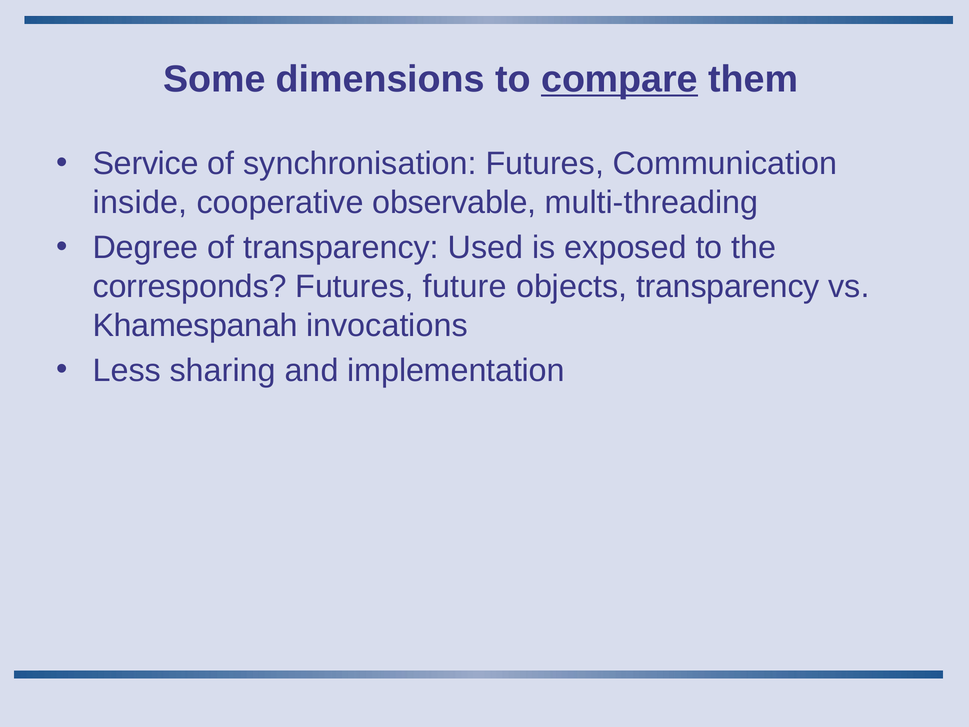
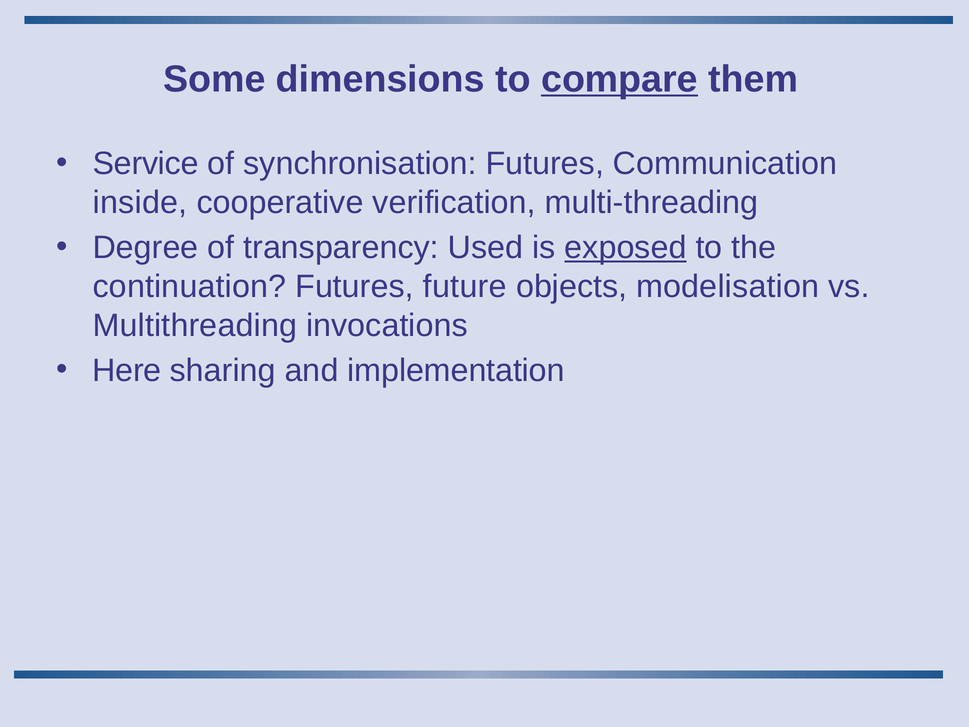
observable: observable -> verification (454, 203)
exposed underline: none -> present (625, 248)
corresponds: corresponds -> continuation (189, 286)
objects transparency: transparency -> modelisation (728, 286)
Khamespanah: Khamespanah -> Multithreading (195, 325)
Less: Less -> Here (127, 370)
